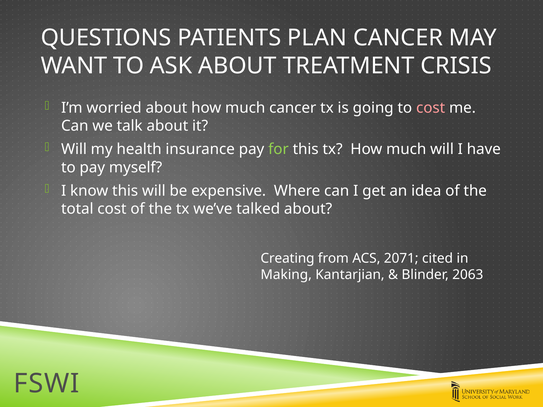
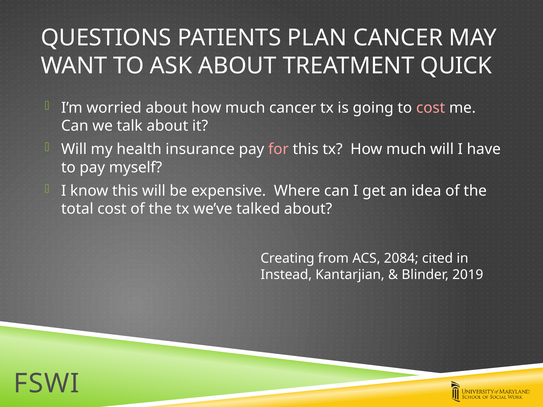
CRISIS: CRISIS -> QUICK (456, 66)
for colour: light green -> pink (278, 149)
2071: 2071 -> 2084 (401, 258)
Making: Making -> Instead (286, 275)
2063: 2063 -> 2019 (468, 275)
